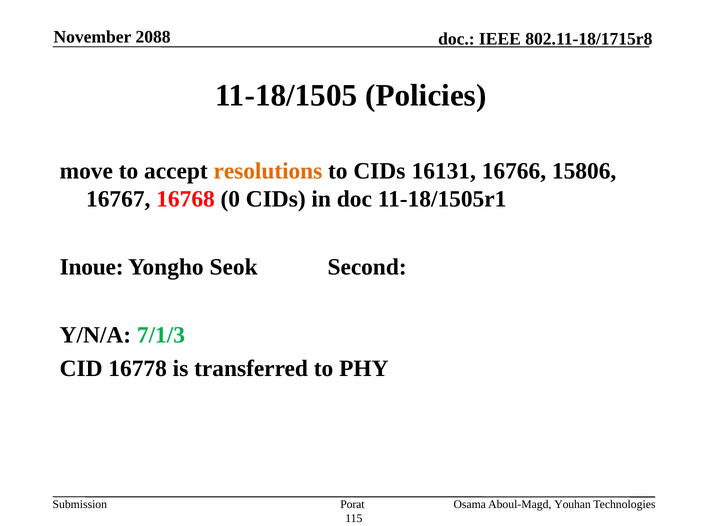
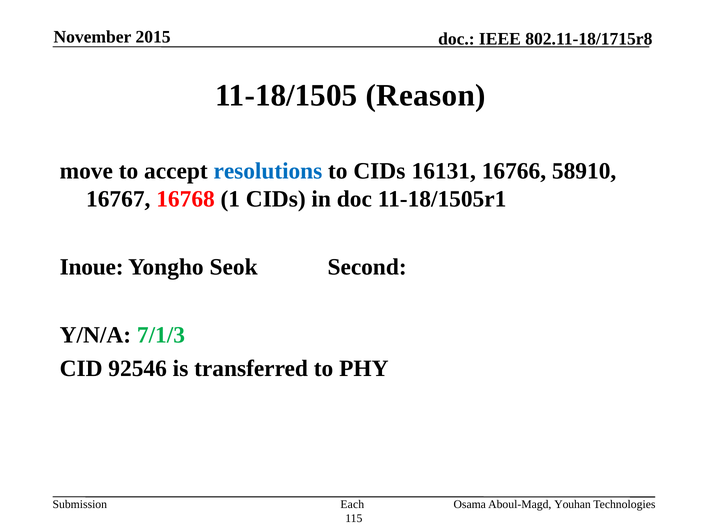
2088: 2088 -> 2015 (153, 37)
Policies: Policies -> Reason (426, 96)
resolutions colour: orange -> blue (268, 171)
15806: 15806 -> 58910 (584, 171)
0: 0 -> 1 (230, 199)
16778: 16778 -> 92546 (138, 369)
Porat: Porat -> Each (352, 505)
